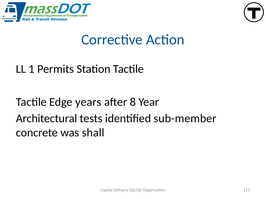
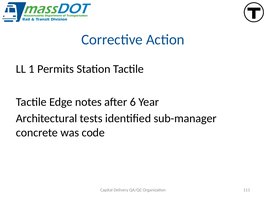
years: years -> notes (88, 102)
8: 8 -> 6 (133, 102)
sub-member: sub-member -> sub-manager (185, 119)
shall: shall -> code (93, 133)
